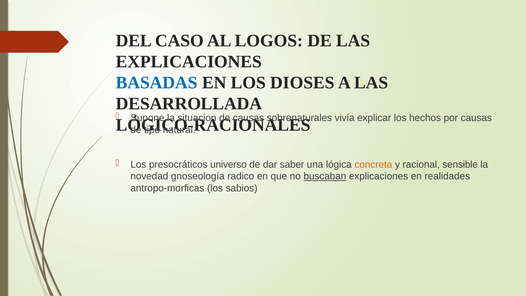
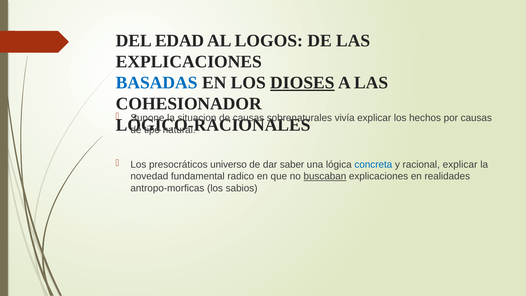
CASO: CASO -> EDAD (180, 41)
DIOSES underline: none -> present (302, 83)
DESARROLLADA: DESARROLLADA -> COHESIONADOR (189, 104)
concreta colour: orange -> blue (373, 164)
racional sensible: sensible -> explicar (460, 164)
gnoseología: gnoseología -> fundamental (198, 176)
